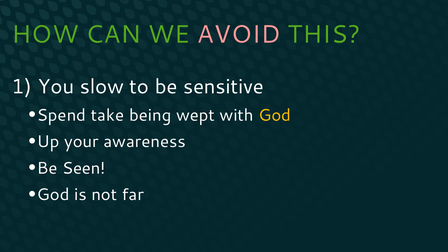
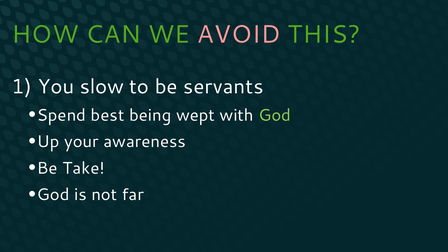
sensitive: sensitive -> servants (223, 87)
take: take -> best (108, 115)
God colour: yellow -> light green (275, 115)
Seen: Seen -> Take (84, 168)
